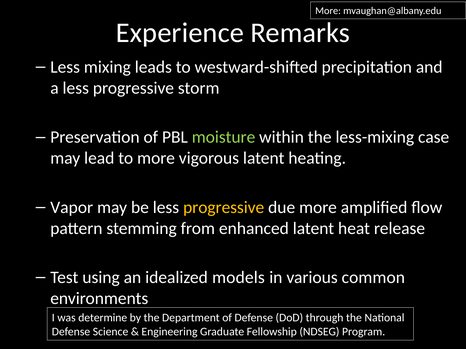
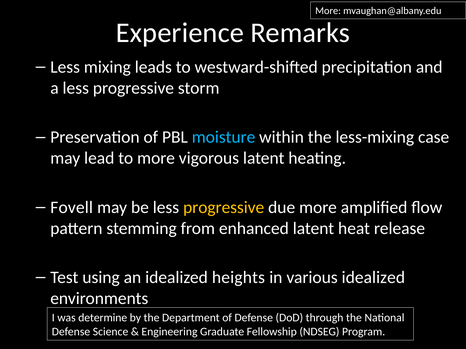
moisture colour: light green -> light blue (224, 137)
Vapor: Vapor -> Fovell (72, 208)
models: models -> heights (238, 278)
various common: common -> idealized (373, 278)
